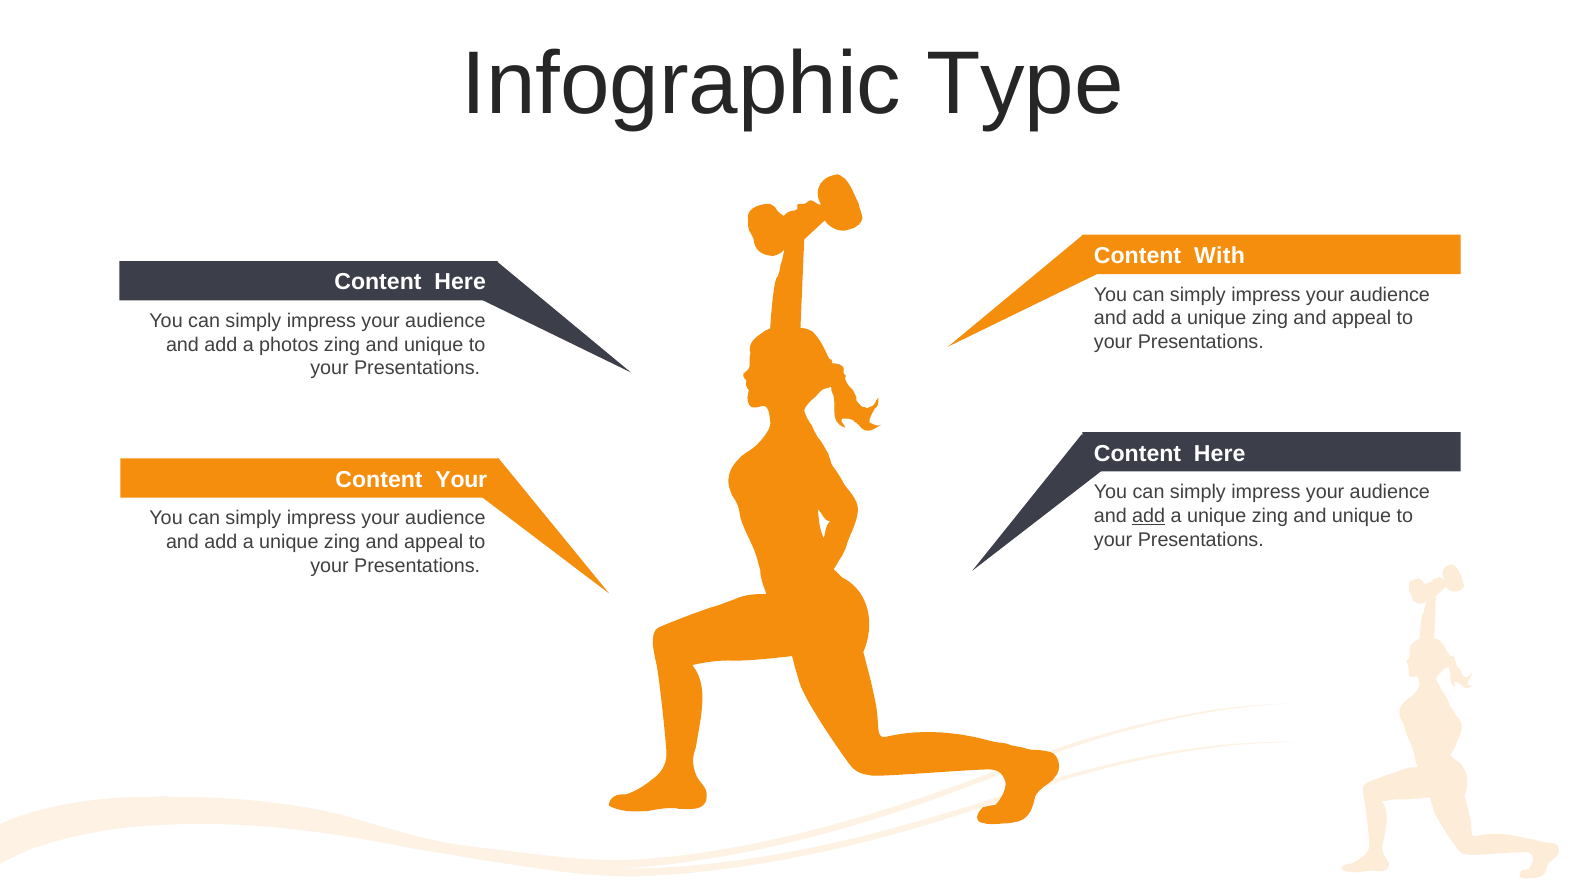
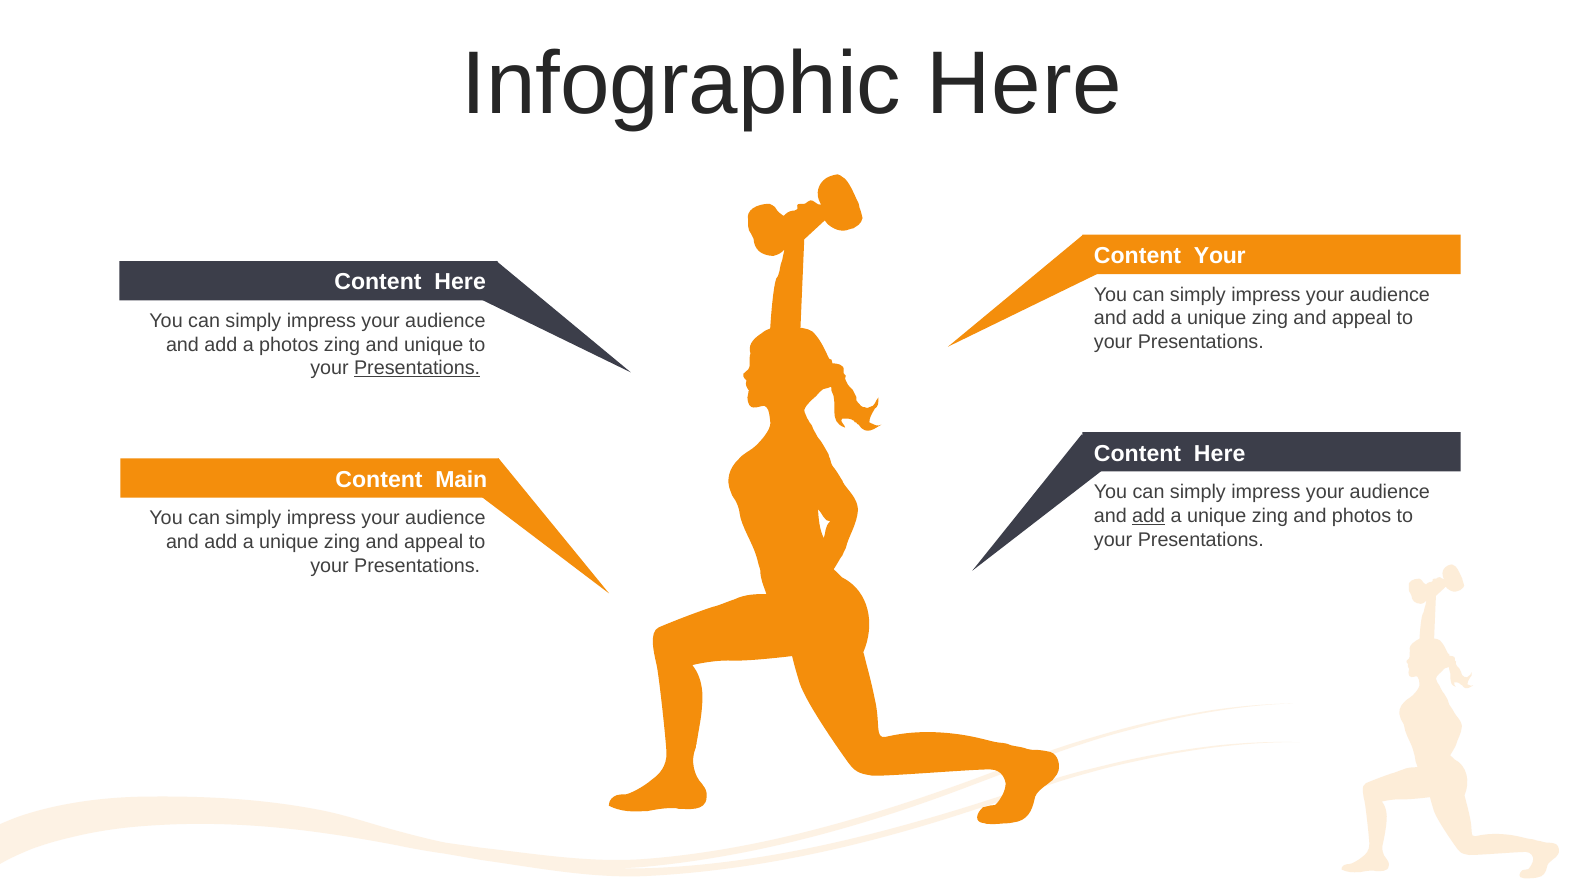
Infographic Type: Type -> Here (1024, 84)
Content With: With -> Your (1220, 256)
Presentations underline: none -> present (417, 368)
Content Your: Your -> Main (461, 480)
unique zing and unique: unique -> photos (1362, 516)
